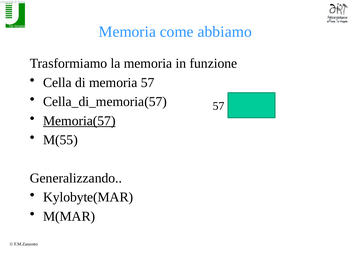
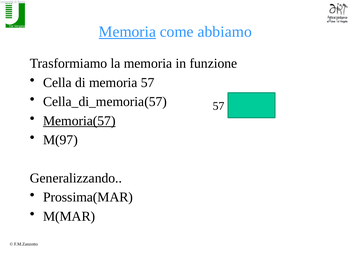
Memoria underline: none -> present (127, 32)
M(55: M(55 -> M(97 (60, 140)
Kylobyte(MAR: Kylobyte(MAR -> Prossima(MAR (88, 197)
